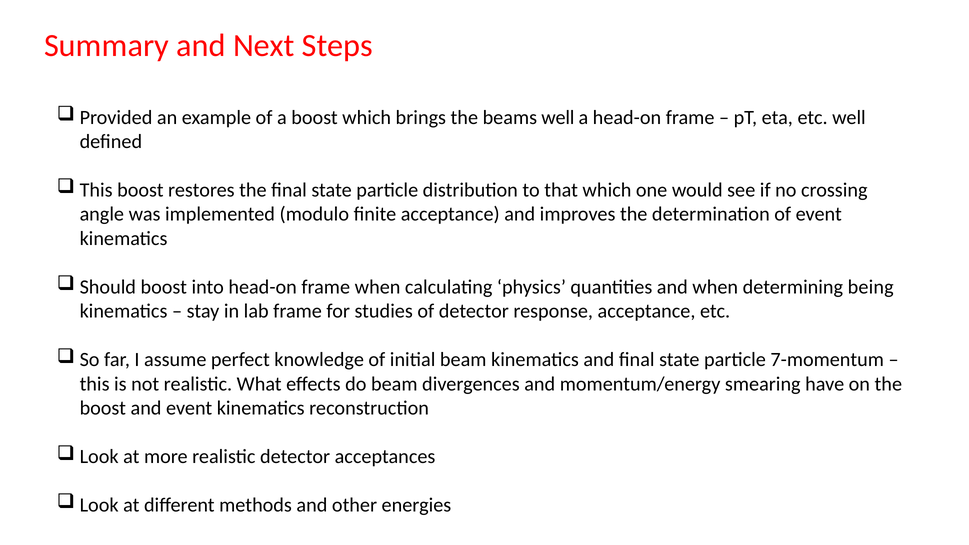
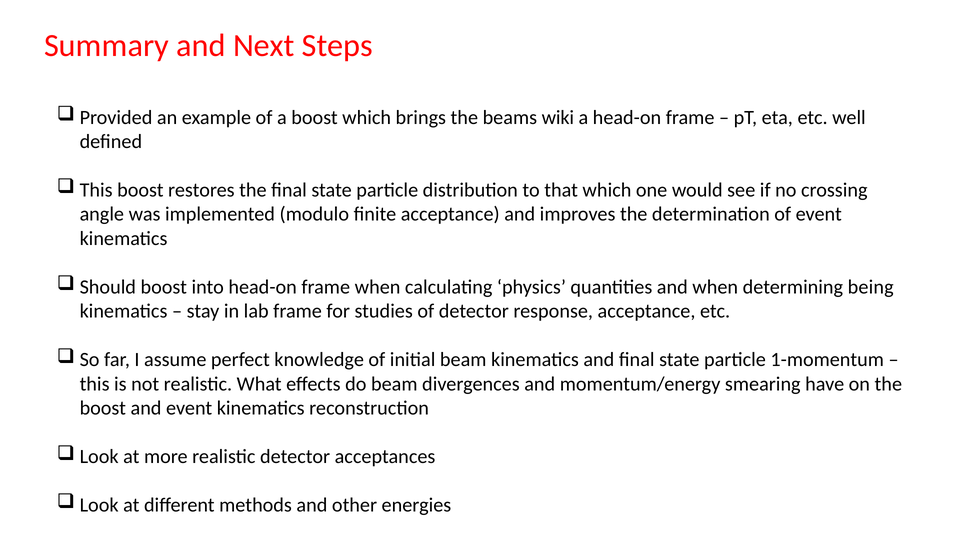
beams well: well -> wiki (558, 117)
7-momentum: 7-momentum -> 1-momentum (827, 360)
